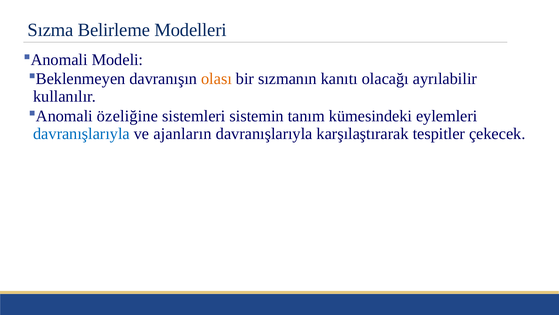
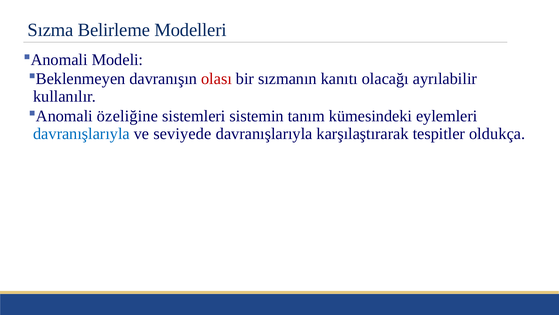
olası colour: orange -> red (217, 79)
ajanların: ajanların -> seviyede (182, 133)
çekecek: çekecek -> oldukça (497, 133)
